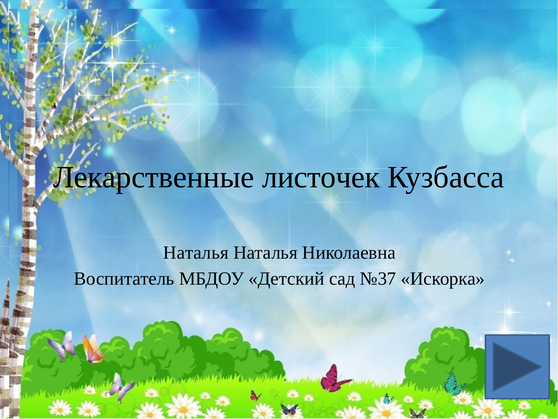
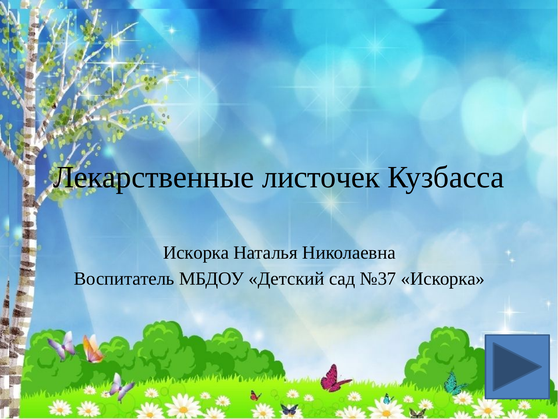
Наталья: Наталья -> Искорка (196, 252)
